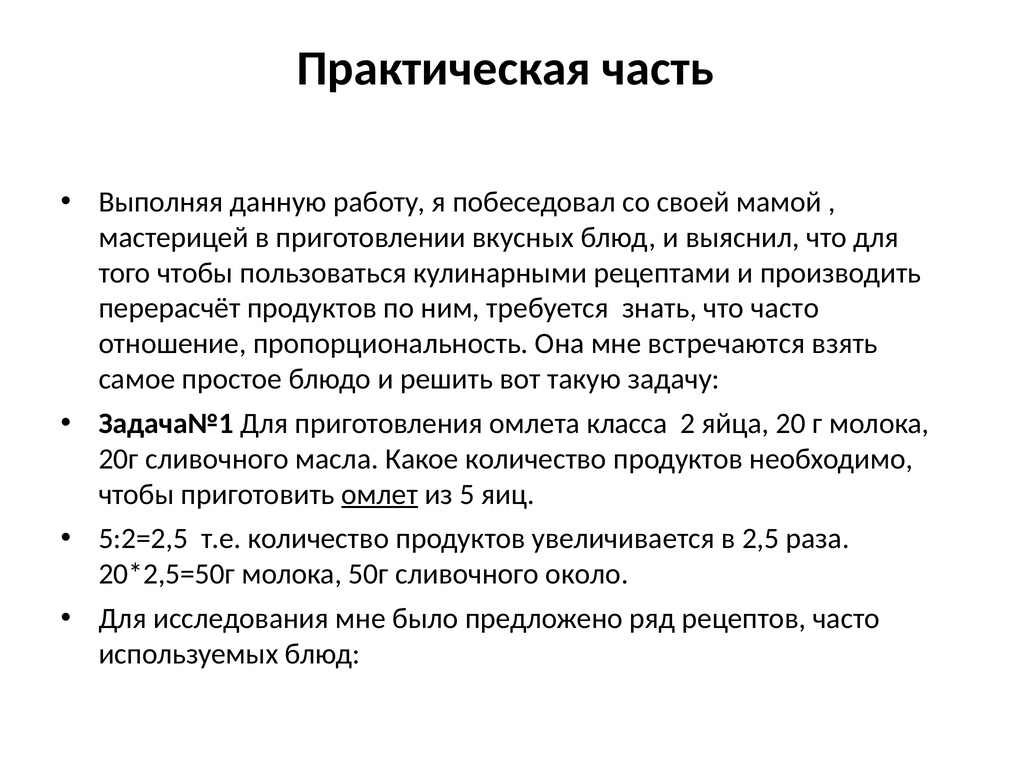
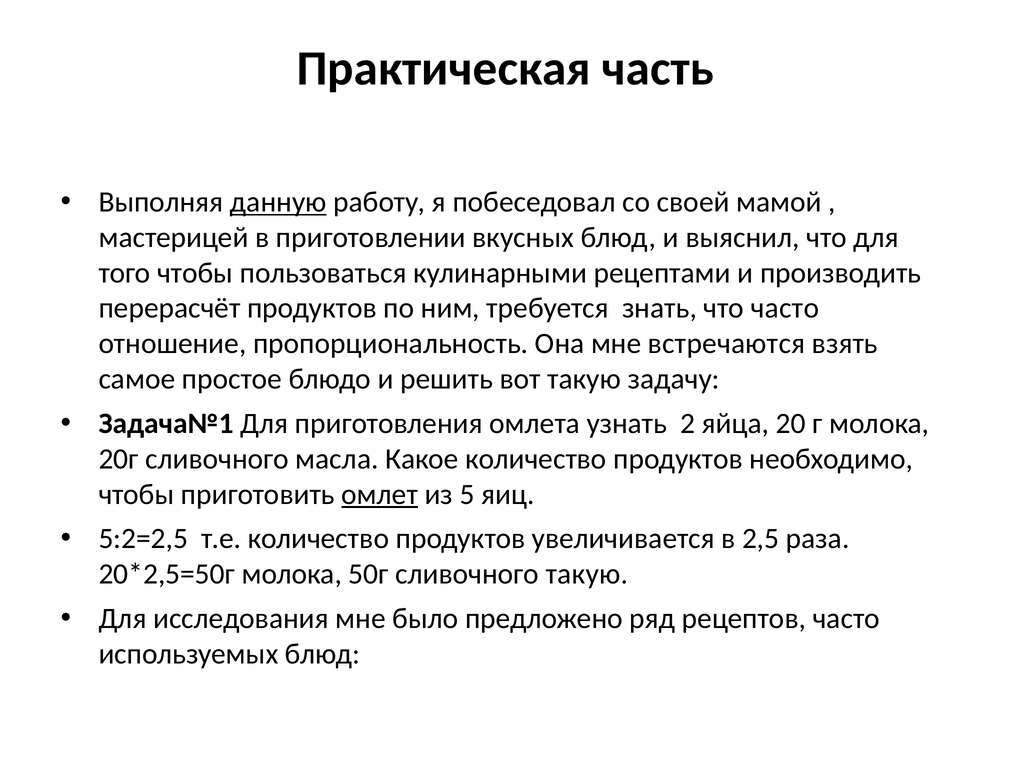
данную underline: none -> present (278, 202)
класса: класса -> узнать (627, 423)
сливочного около: около -> такую (587, 574)
